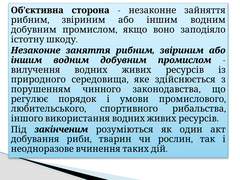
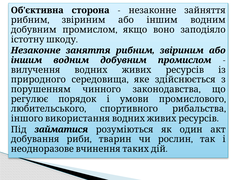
закінченим: закінченим -> займатися (61, 129)
